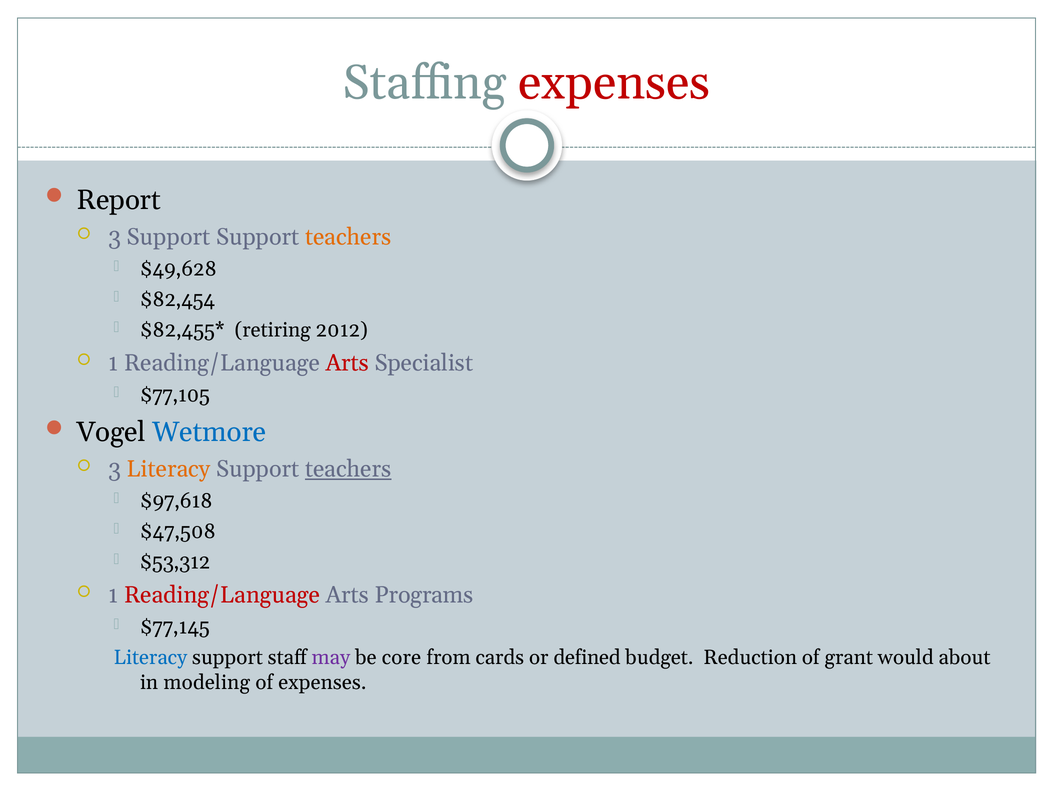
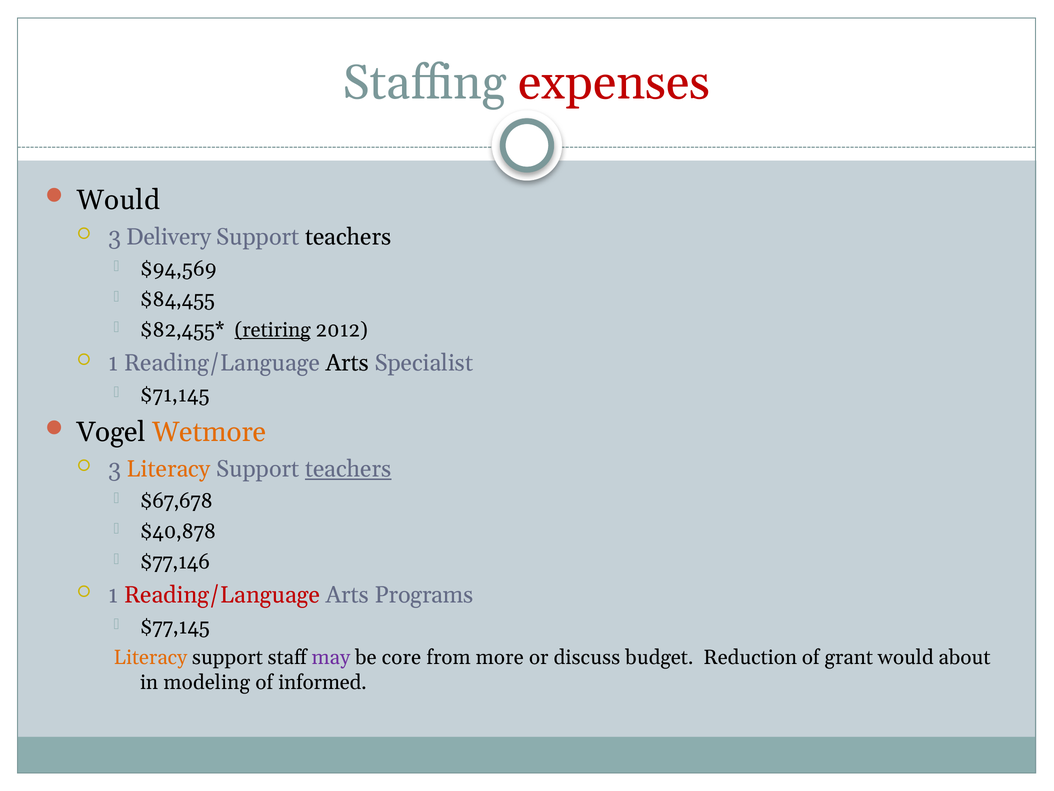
Report: Report -> Would (118, 200)
3 Support: Support -> Delivery (169, 237)
teachers colour: orange -> black (348, 237)
$49,628: $49,628 -> $94,569 (178, 269)
$82,454: $82,454 -> $84,455 (177, 299)
retiring underline: none -> present (273, 330)
Arts colour: red -> black (347, 363)
$77,105: $77,105 -> $71,145 (175, 395)
Wetmore colour: blue -> orange (209, 432)
$97,618: $97,618 -> $67,678 (176, 501)
$47,508: $47,508 -> $40,878 (178, 531)
$53,312: $53,312 -> $77,146 (175, 562)
Literacy colour: blue -> orange (150, 657)
cards: cards -> more (500, 657)
defined: defined -> discuss (587, 657)
of expenses: expenses -> informed (323, 682)
